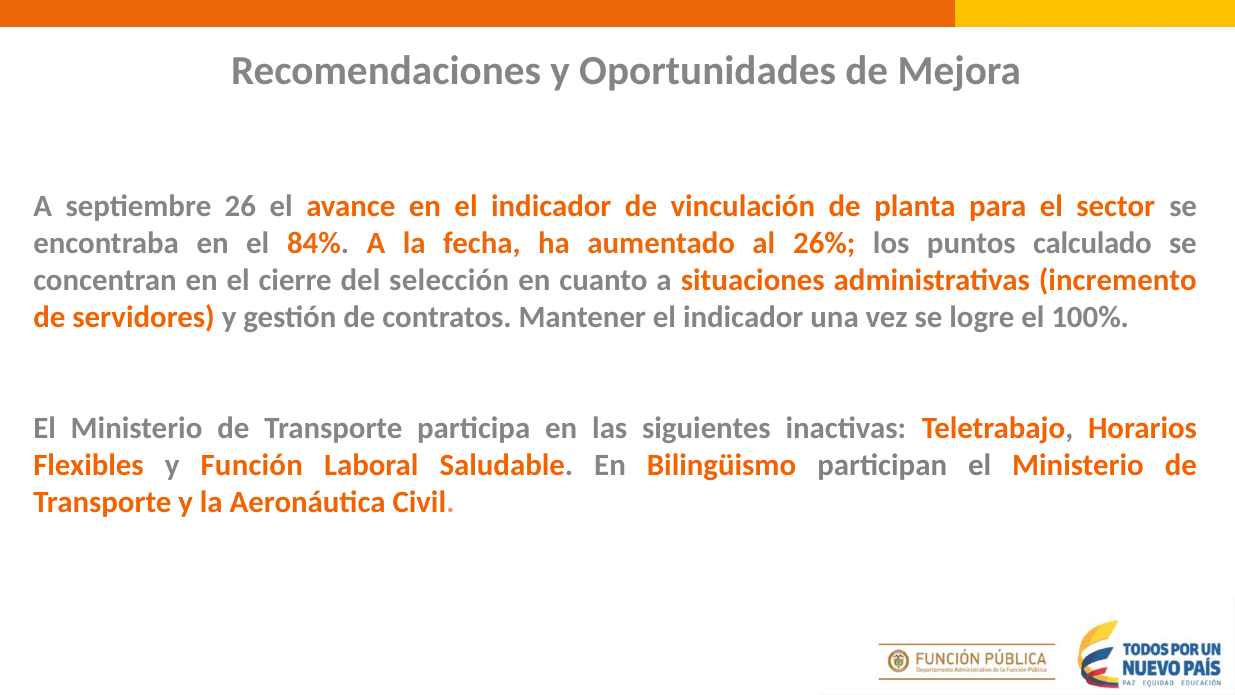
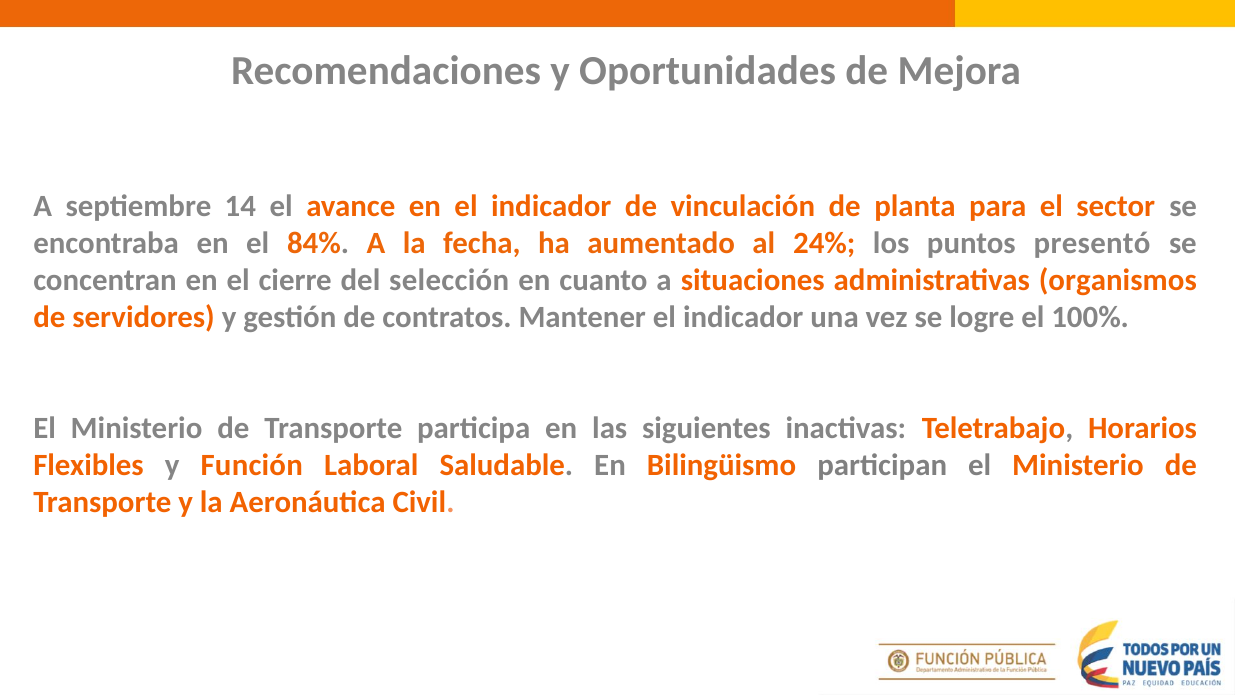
26: 26 -> 14 (240, 206)
26%: 26% -> 24% (824, 243)
calculado: calculado -> presentó (1092, 243)
incremento: incremento -> organismos (1118, 280)
